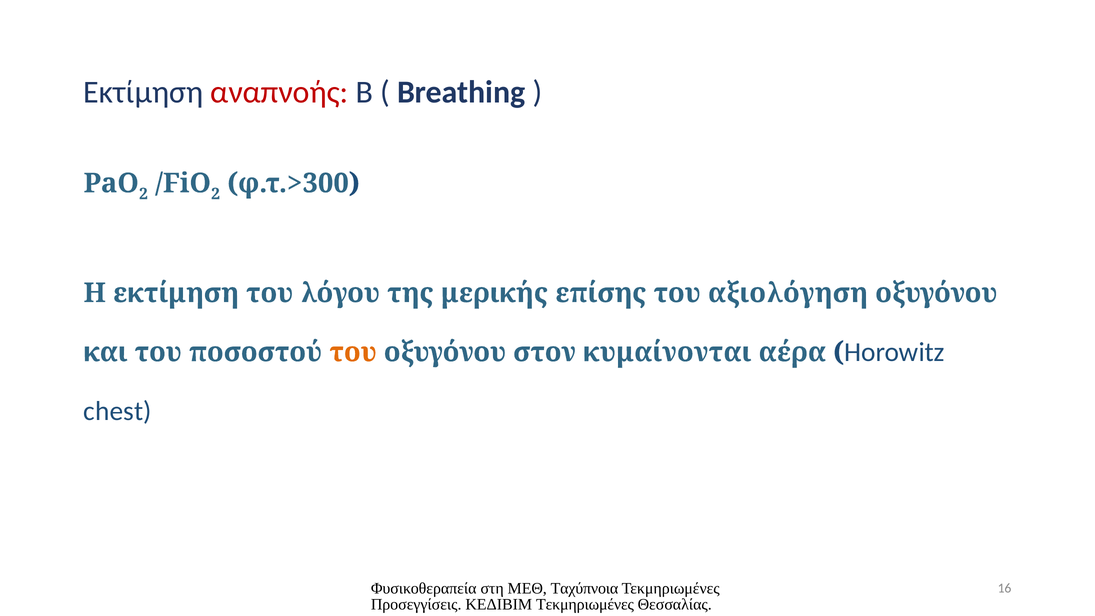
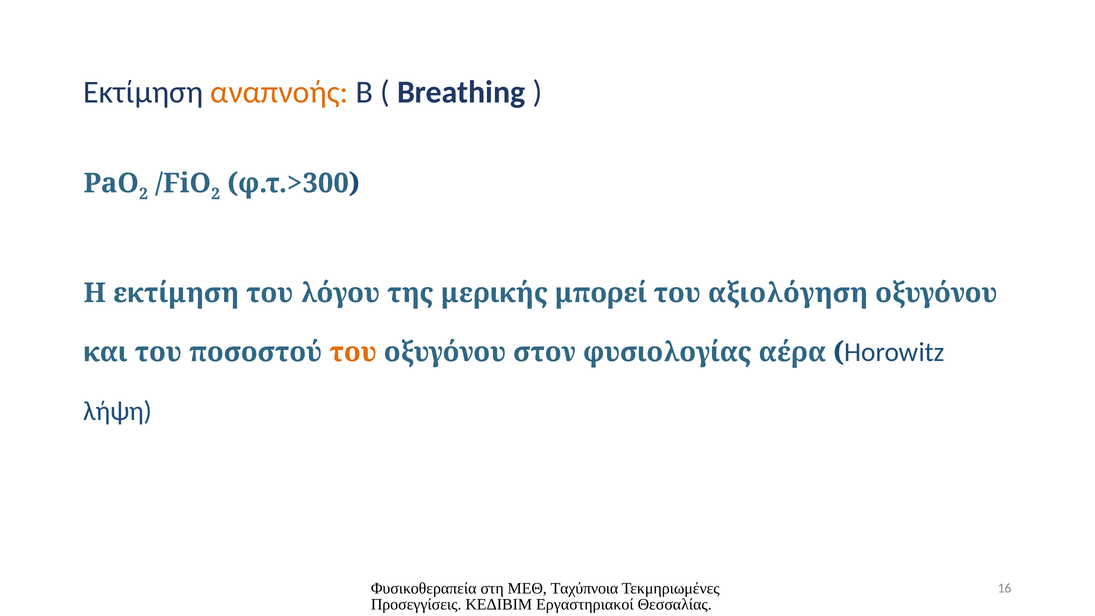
αναπνοής colour: red -> orange (279, 92)
επίσης: επίσης -> μπορεί (601, 293)
κυμαίνονται: κυμαίνονται -> φυσιολογίας (667, 352)
chest: chest -> λήψη (118, 411)
ΚΕΔΙΒΙΜ Τεκμηριωμένες: Τεκμηριωμένες -> Εργαστηριακοί (585, 604)
